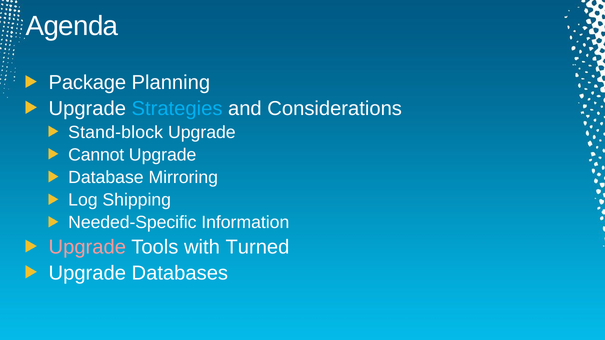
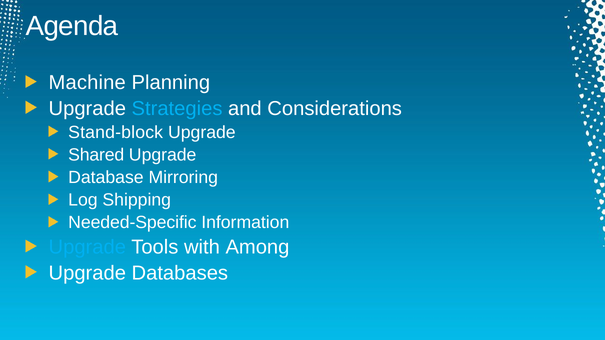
Package: Package -> Machine (87, 83)
Cannot: Cannot -> Shared (96, 155)
Upgrade colour: pink -> light blue (87, 247)
Turned: Turned -> Among (257, 247)
